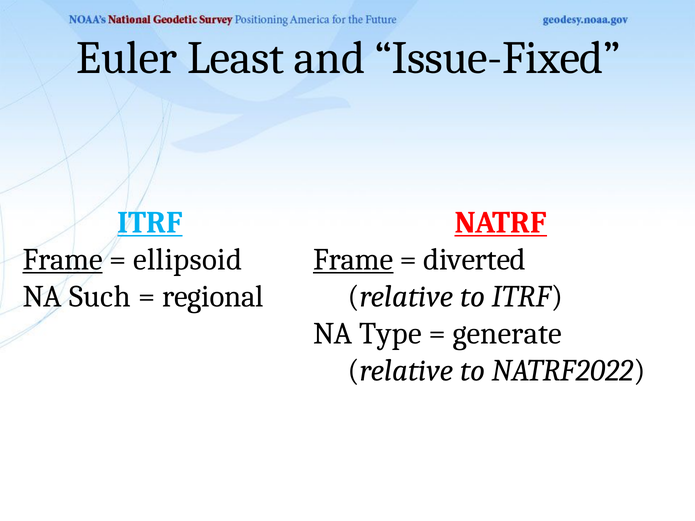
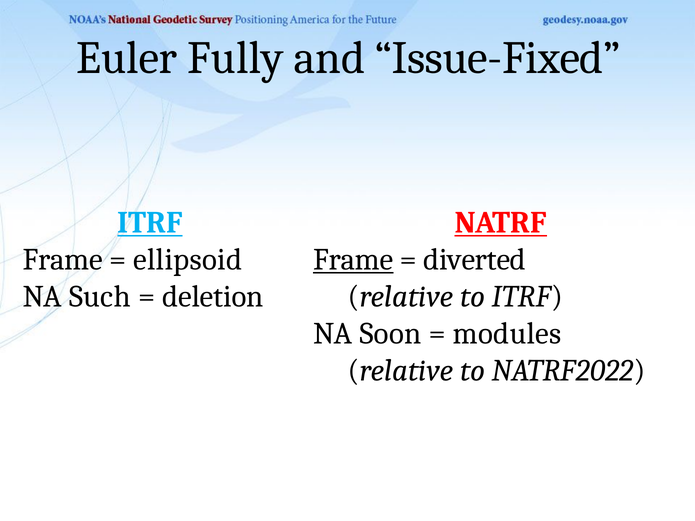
Least: Least -> Fully (235, 58)
Frame underline: present -> none (63, 260)
regional: regional -> deletion (213, 297)
Type: Type -> Soon (391, 334)
generate: generate -> modules (507, 334)
